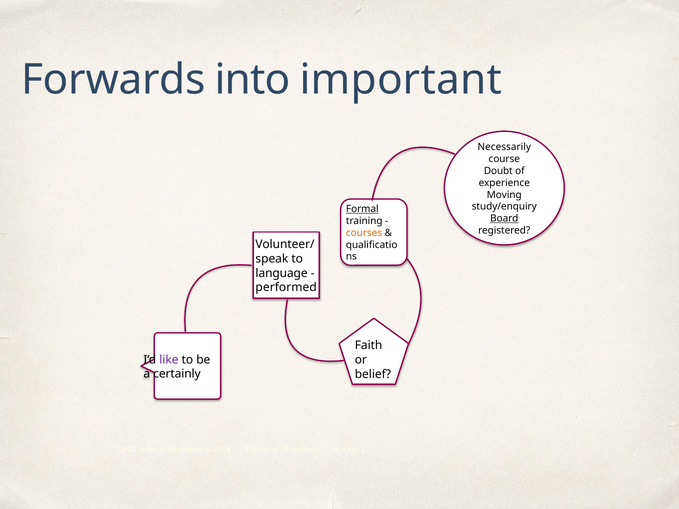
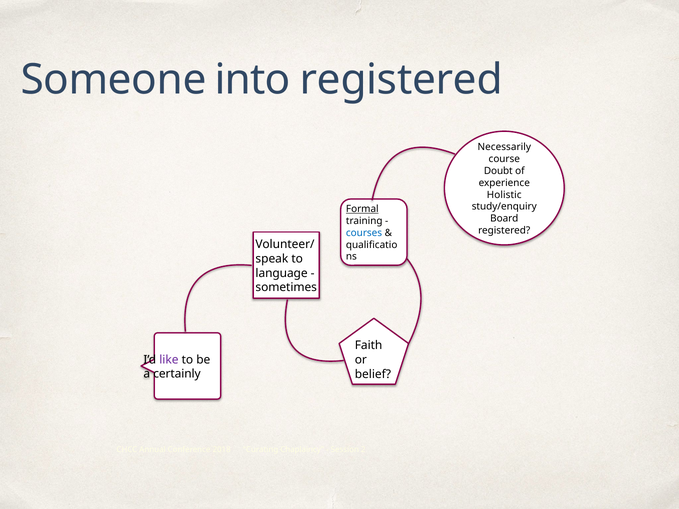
Forwards: Forwards -> Someone (114, 80)
into important: important -> registered (401, 80)
Moving: Moving -> Holistic (504, 195)
Board underline: present -> none (504, 219)
courses colour: orange -> blue (364, 233)
performed: performed -> sometimes (286, 288)
